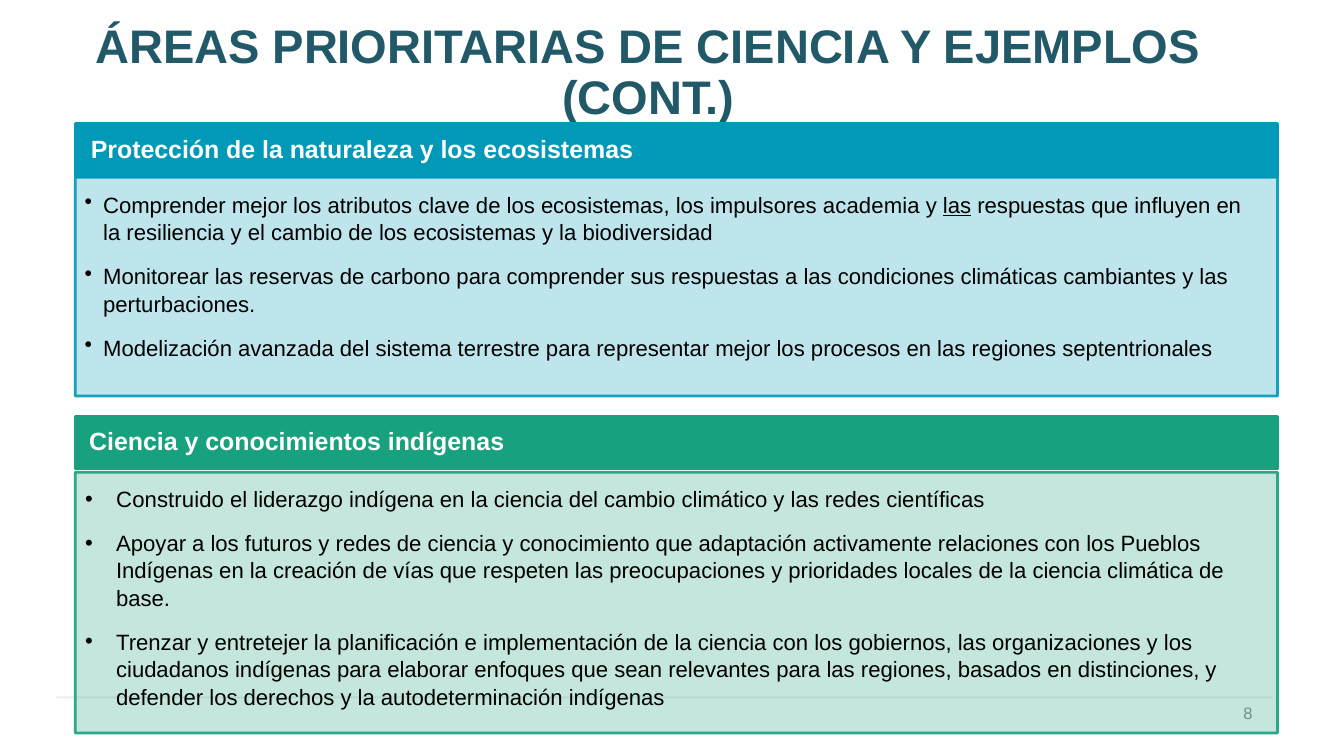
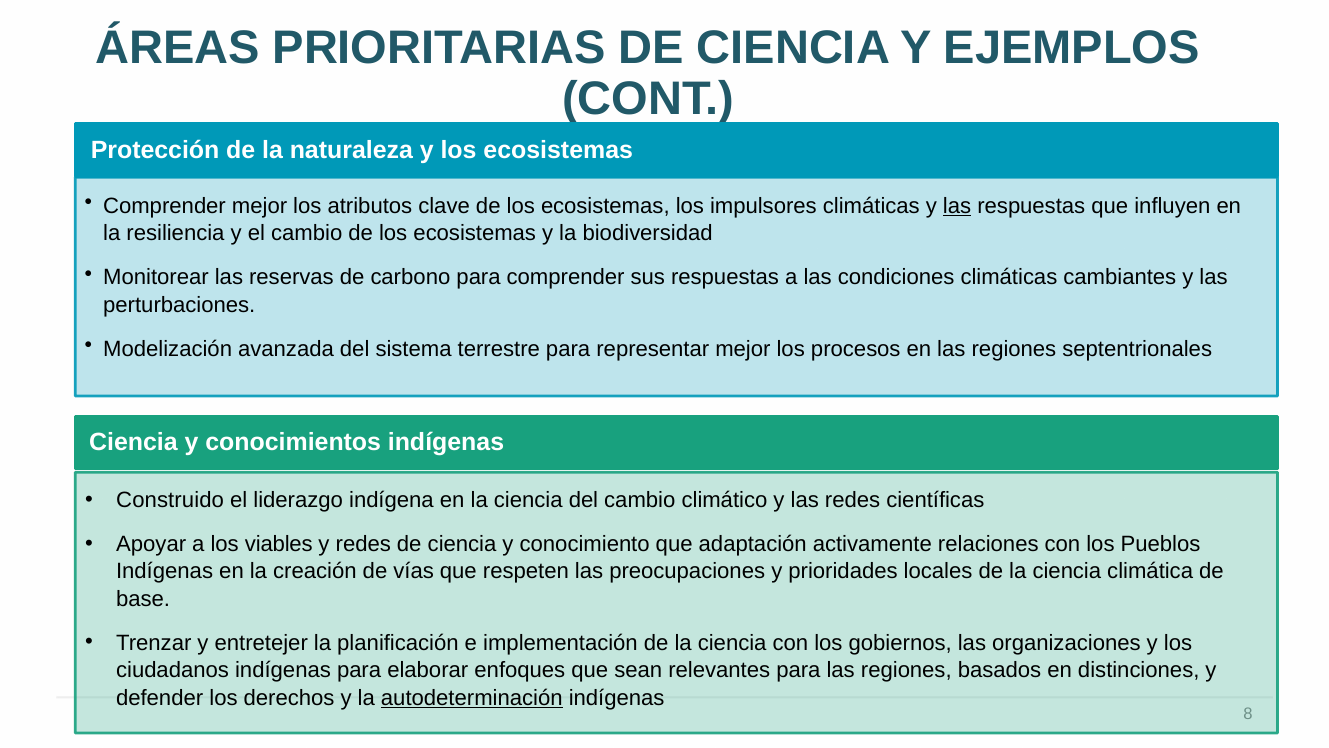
impulsores academia: academia -> climáticas (871, 206)
futuros: futuros -> viables (279, 544)
autodeterminación underline: none -> present (472, 697)
